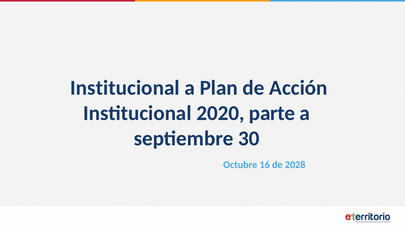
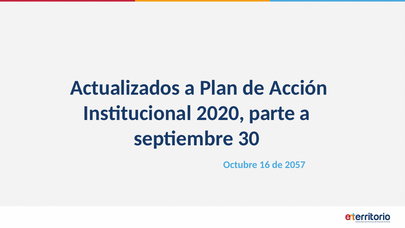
Institucional: Institucional -> Actualizados (125, 88)
2028: 2028 -> 2057 (295, 165)
